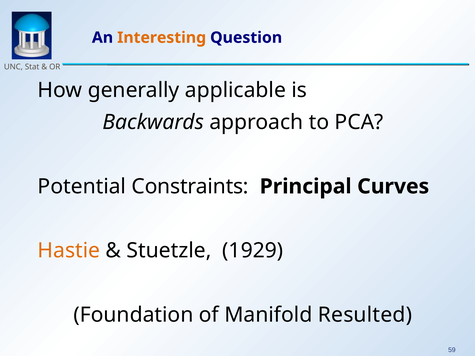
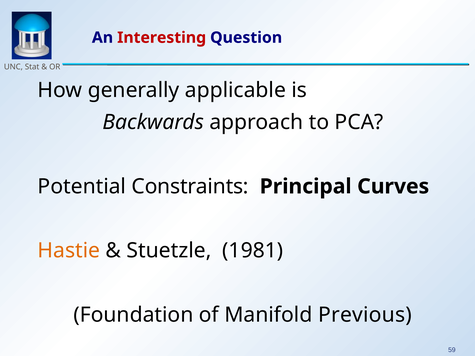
Interesting colour: orange -> red (162, 38)
1929: 1929 -> 1981 (253, 251)
Resulted: Resulted -> Previous (365, 315)
